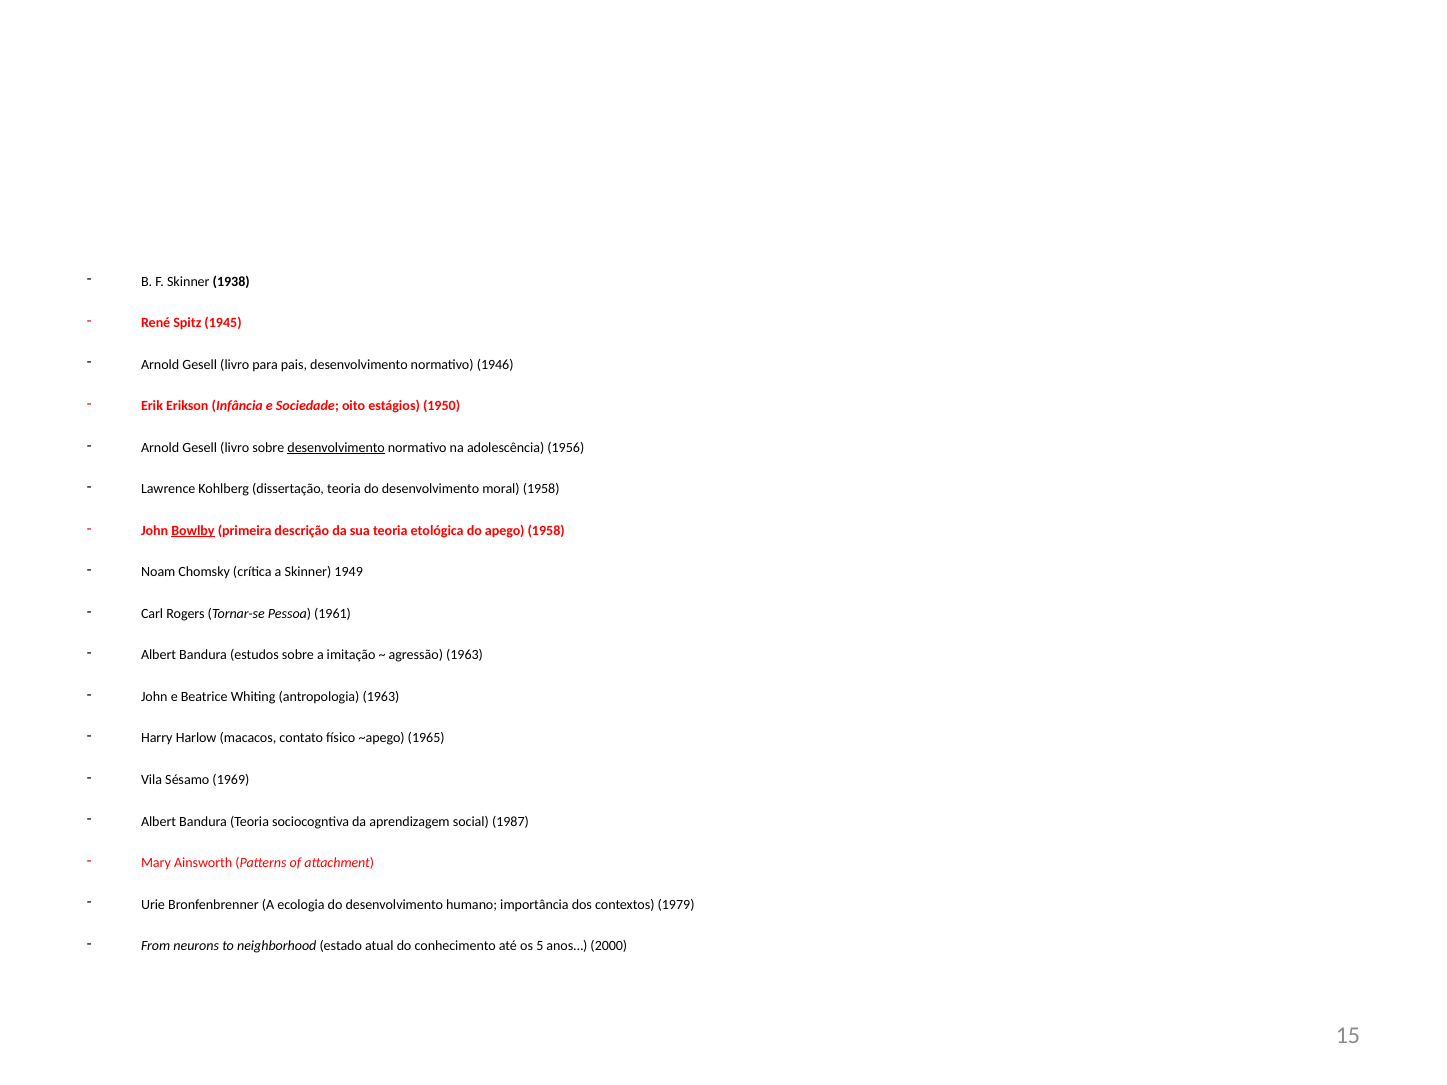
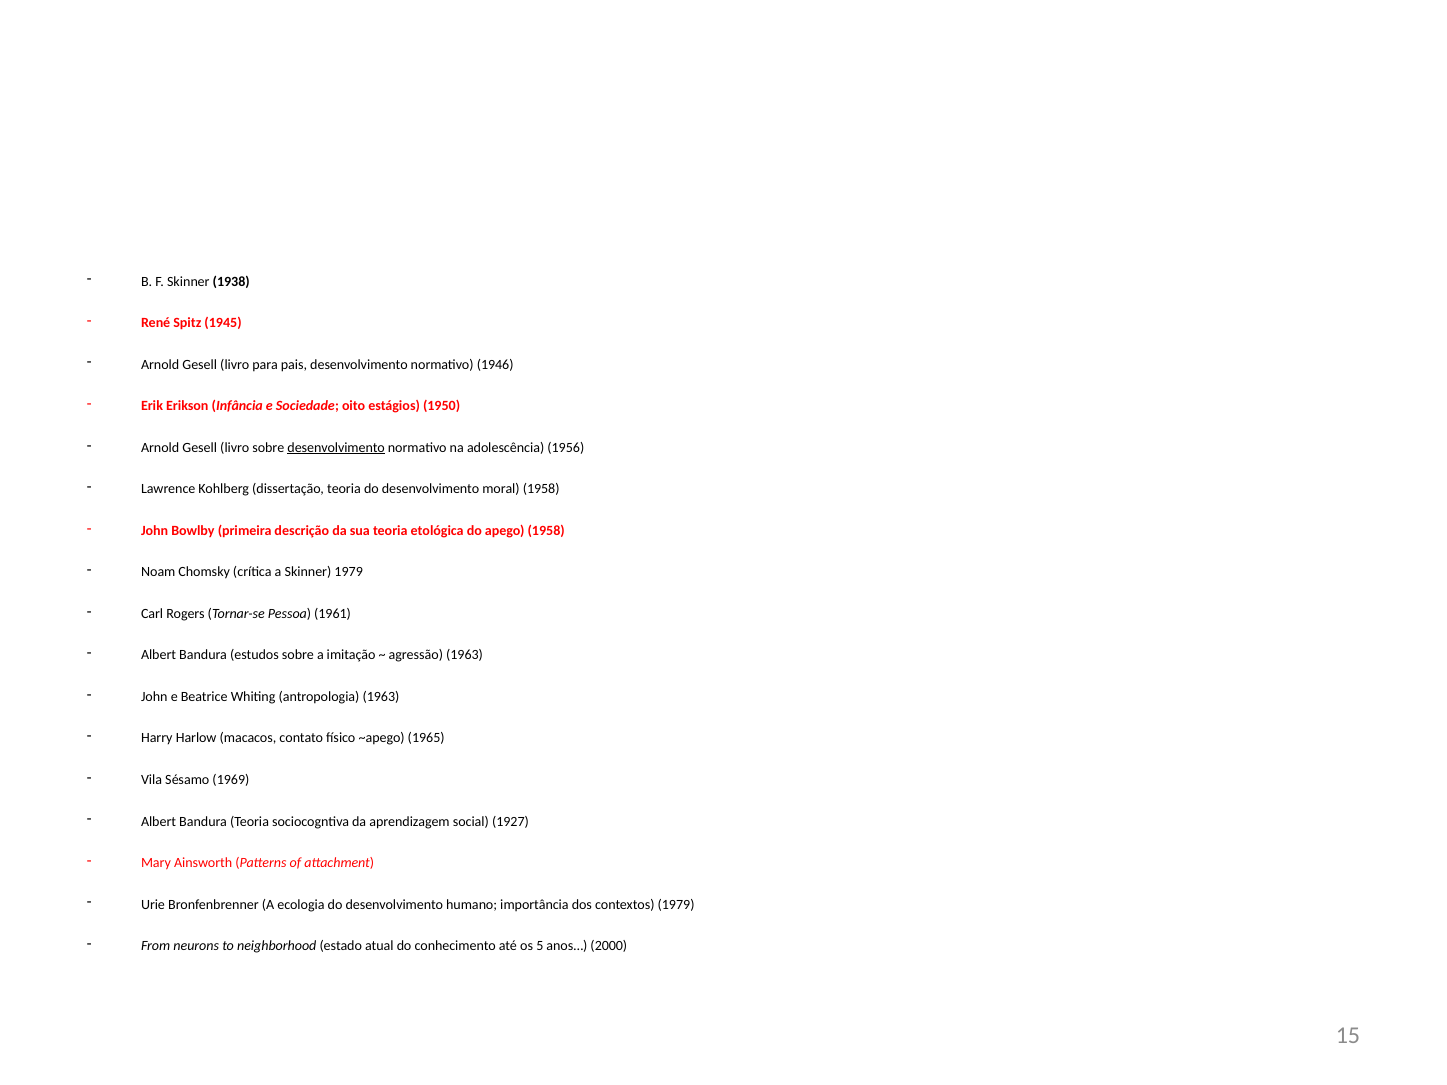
Bowlby underline: present -> none (193, 531)
Skinner 1949: 1949 -> 1979 (349, 572)
1987: 1987 -> 1927 (510, 822)
